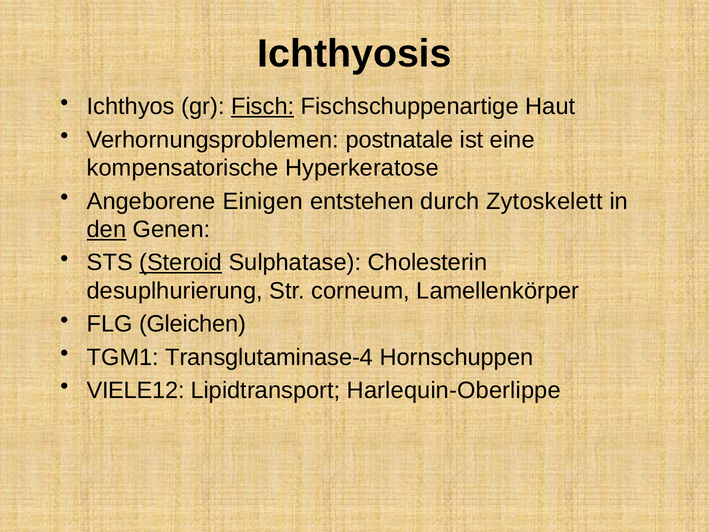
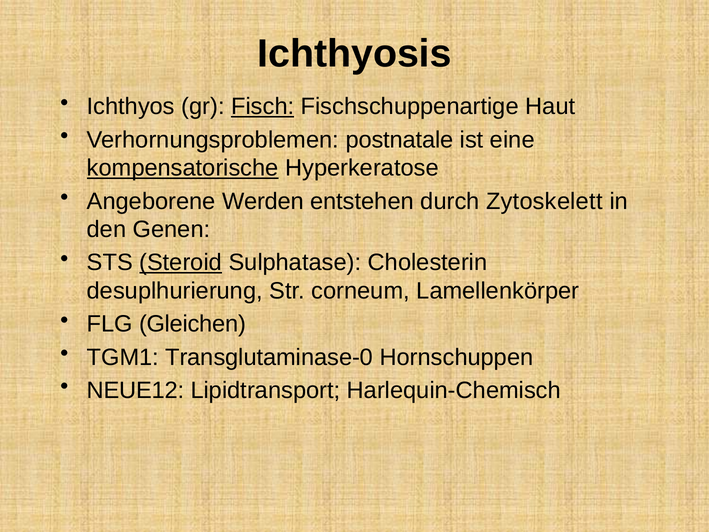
kompensatorische underline: none -> present (183, 168)
Einigen: Einigen -> Werden (263, 201)
den underline: present -> none (107, 229)
Transglutaminase-4: Transglutaminase-4 -> Transglutaminase-0 (269, 357)
VIELE12: VIELE12 -> NEUE12 (136, 390)
Harlequin-Oberlippe: Harlequin-Oberlippe -> Harlequin-Chemisch (454, 390)
